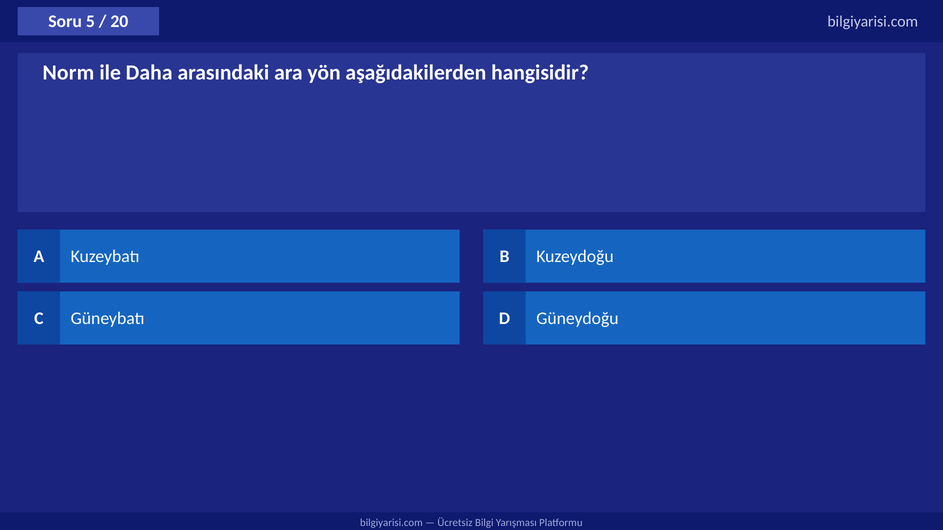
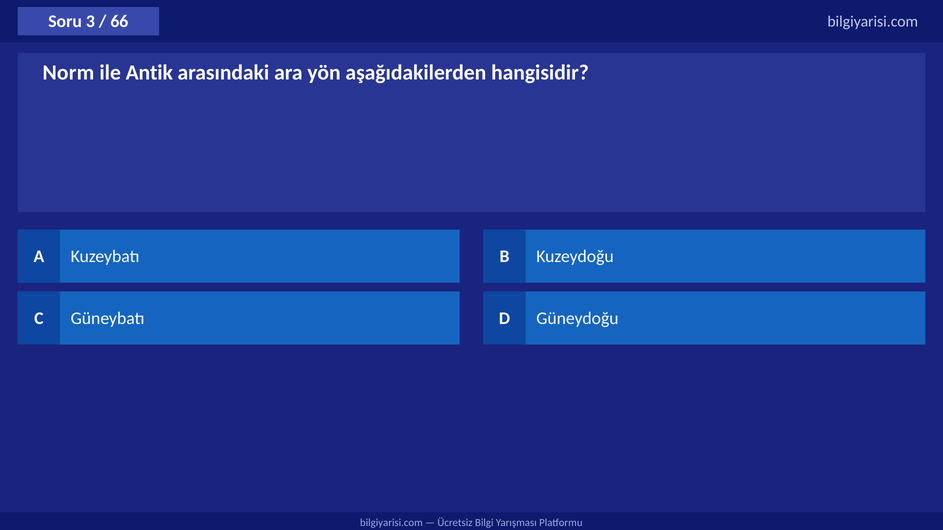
5: 5 -> 3 (90, 22)
20: 20 -> 66 (119, 22)
Daha: Daha -> Antik (149, 73)
